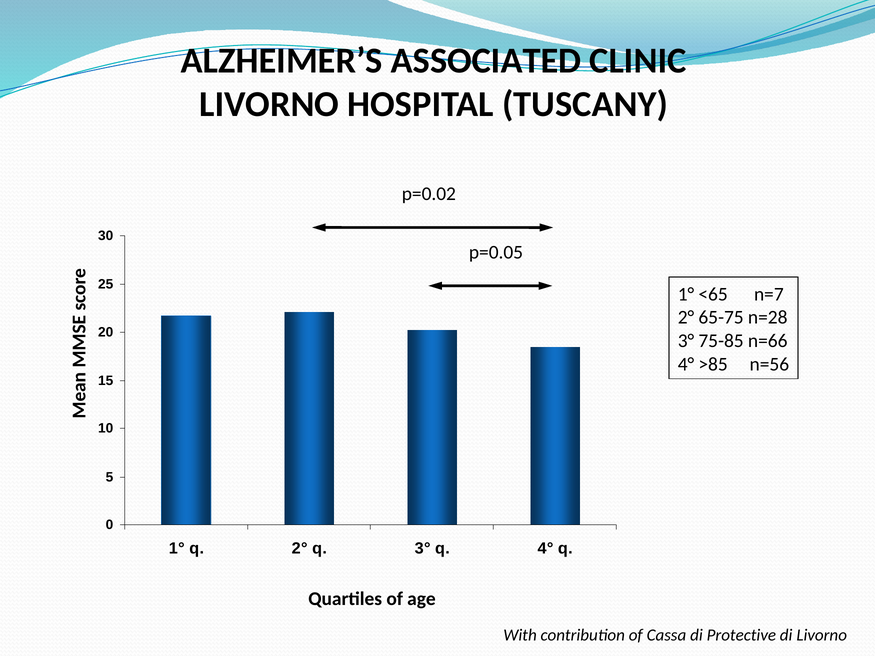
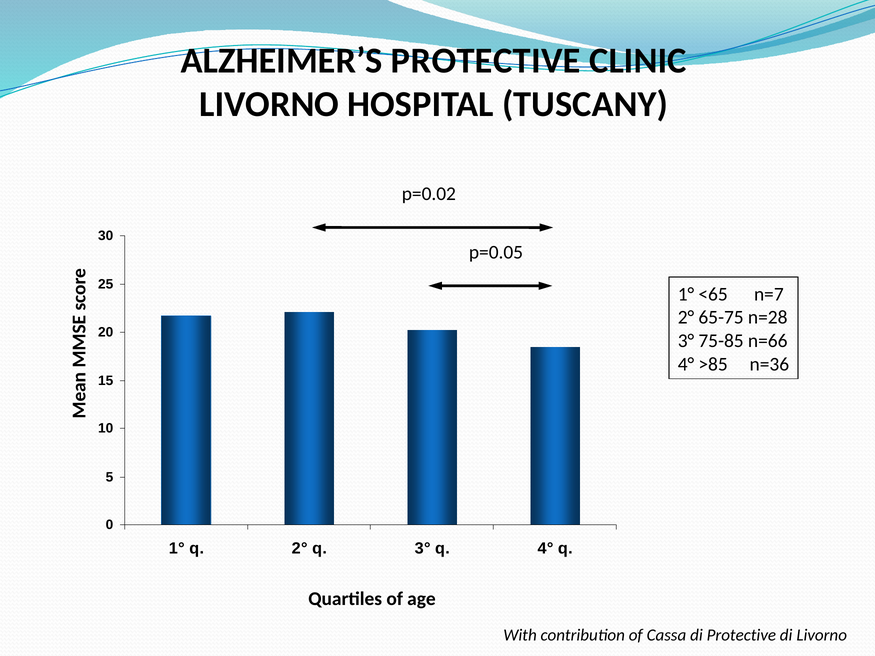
ALZHEIMER’S ASSOCIATED: ASSOCIATED -> PROTECTIVE (486, 61)
n=56: n=56 -> n=36 (769, 364)
